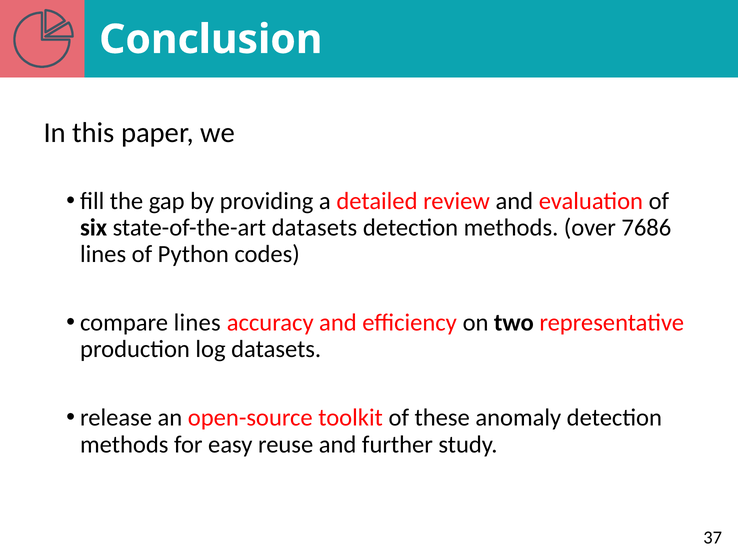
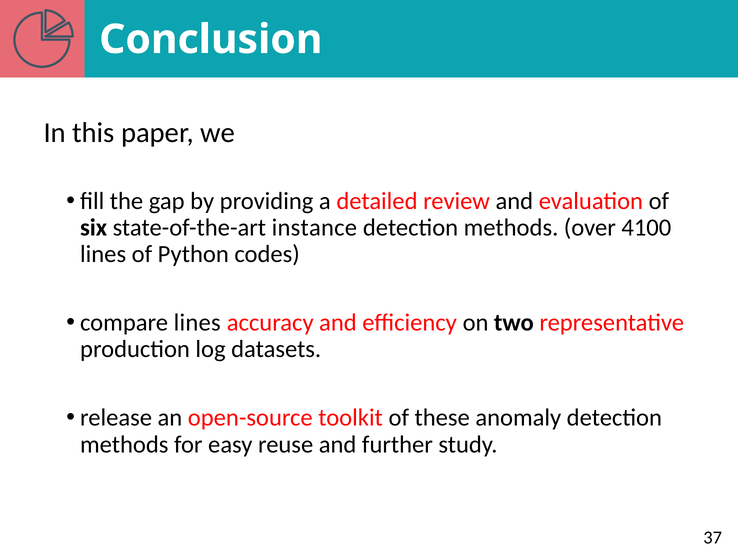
state-of-the-art datasets: datasets -> instance (314, 227)
7686: 7686 -> 4100 (646, 227)
